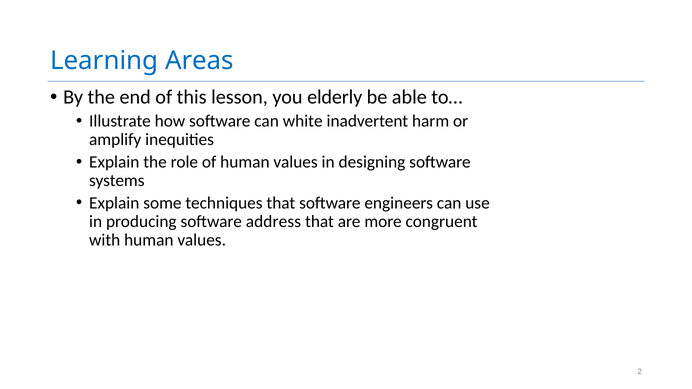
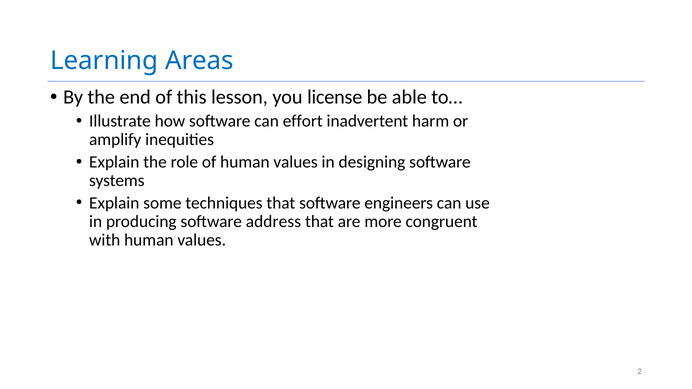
elderly: elderly -> license (335, 97)
white: white -> effort (303, 121)
